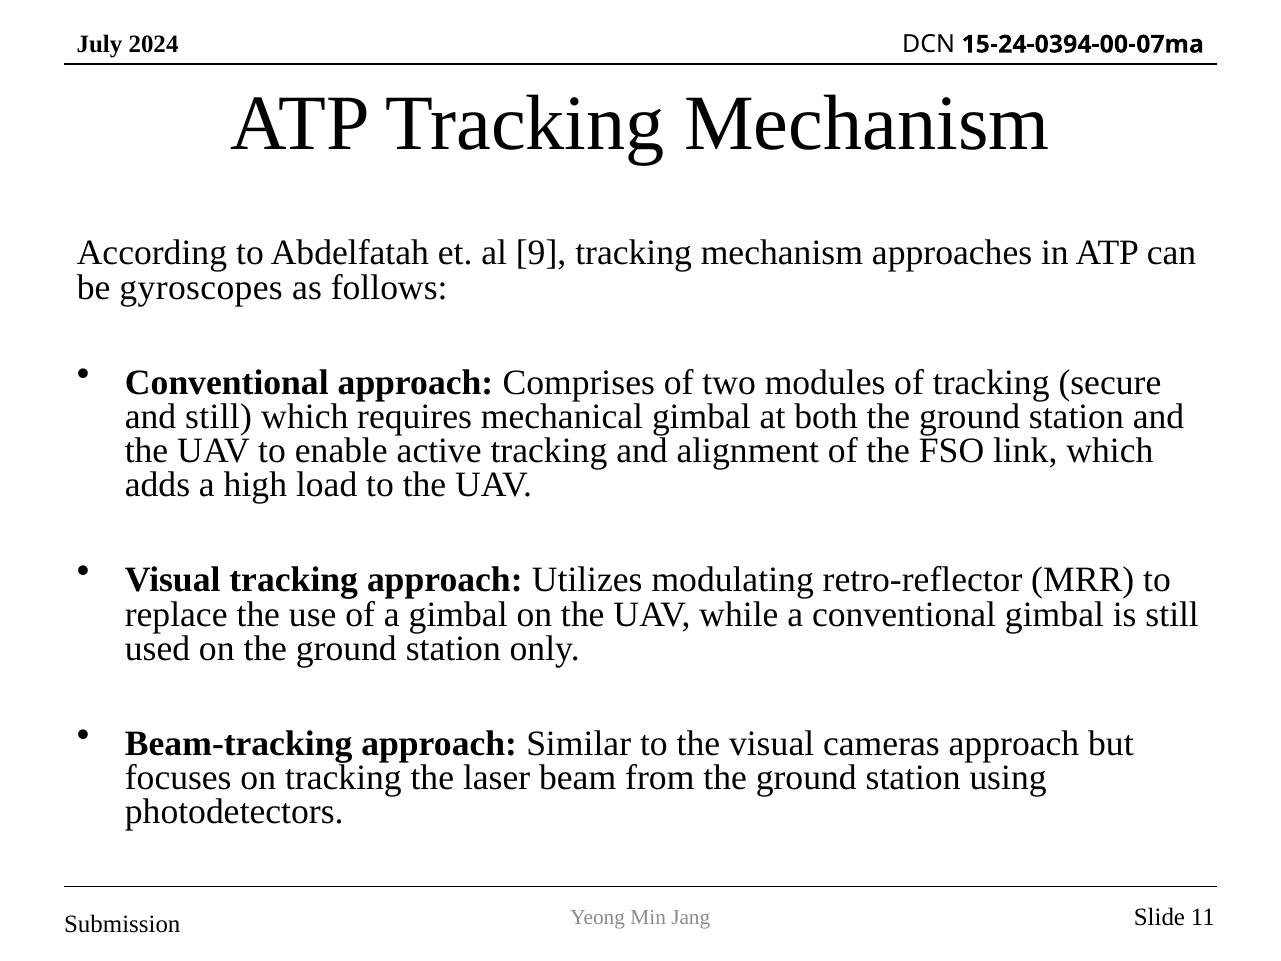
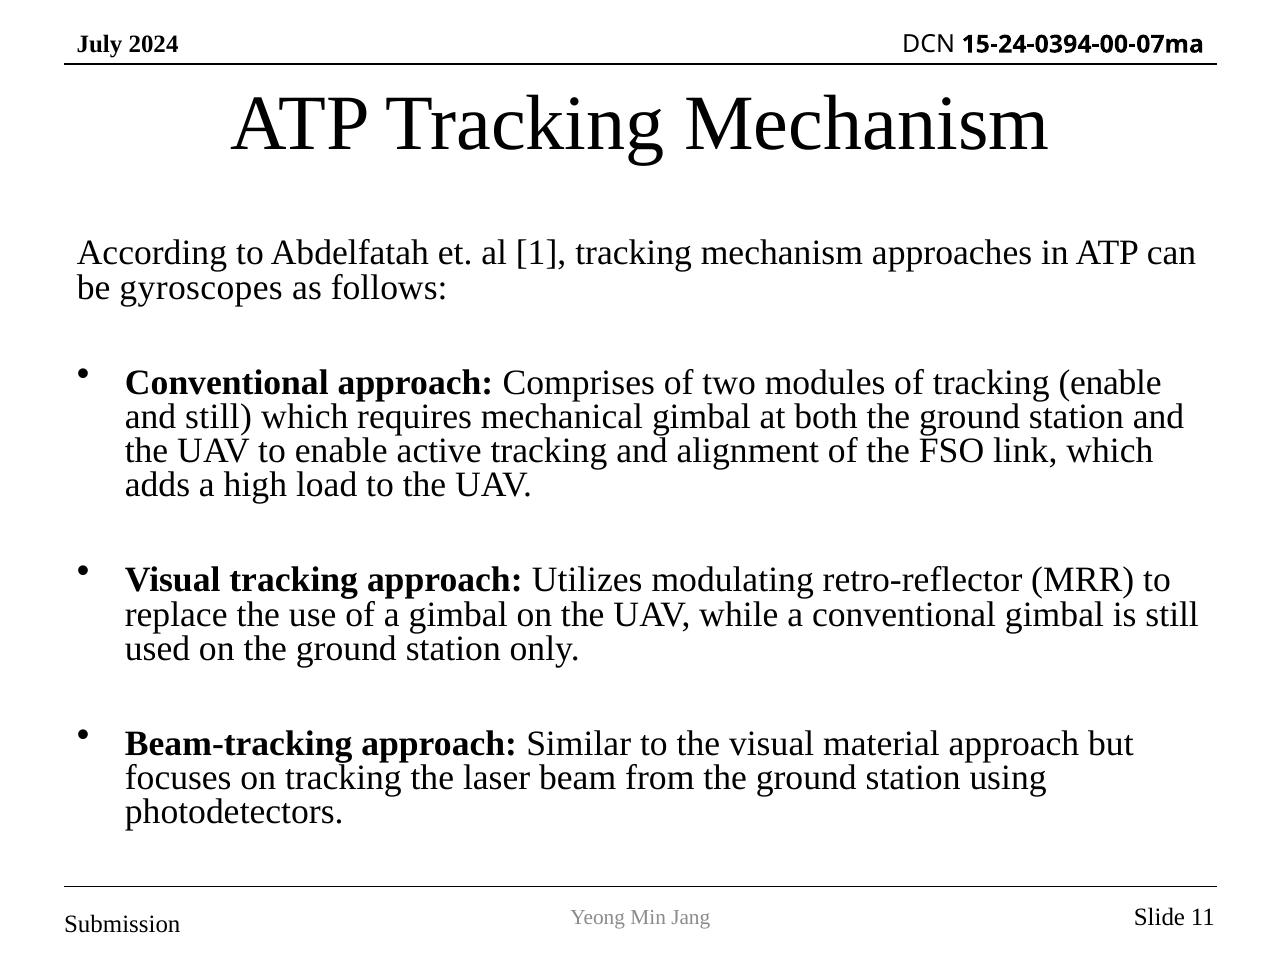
9: 9 -> 1 (541, 253)
tracking secure: secure -> enable (1110, 382)
cameras: cameras -> material (881, 743)
